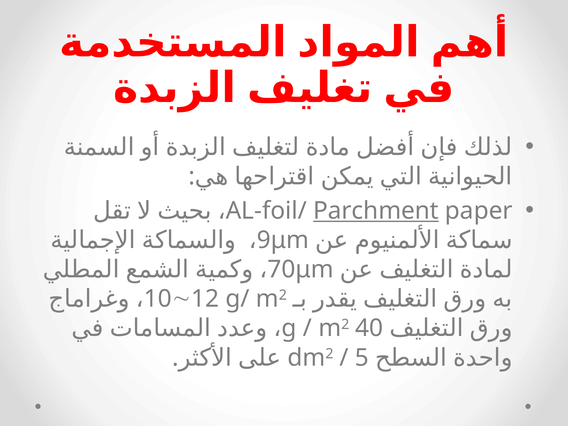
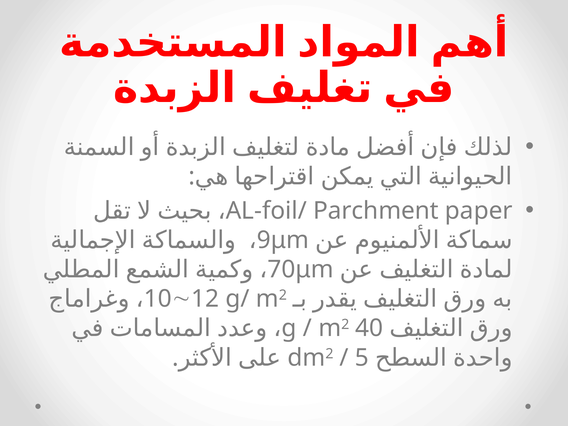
Parchment underline: present -> none (376, 211)
